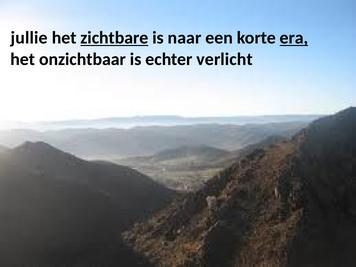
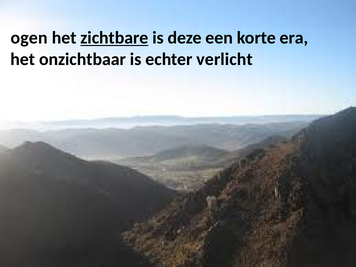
jullie: jullie -> ogen (29, 38)
naar: naar -> deze (185, 38)
era underline: present -> none (294, 38)
